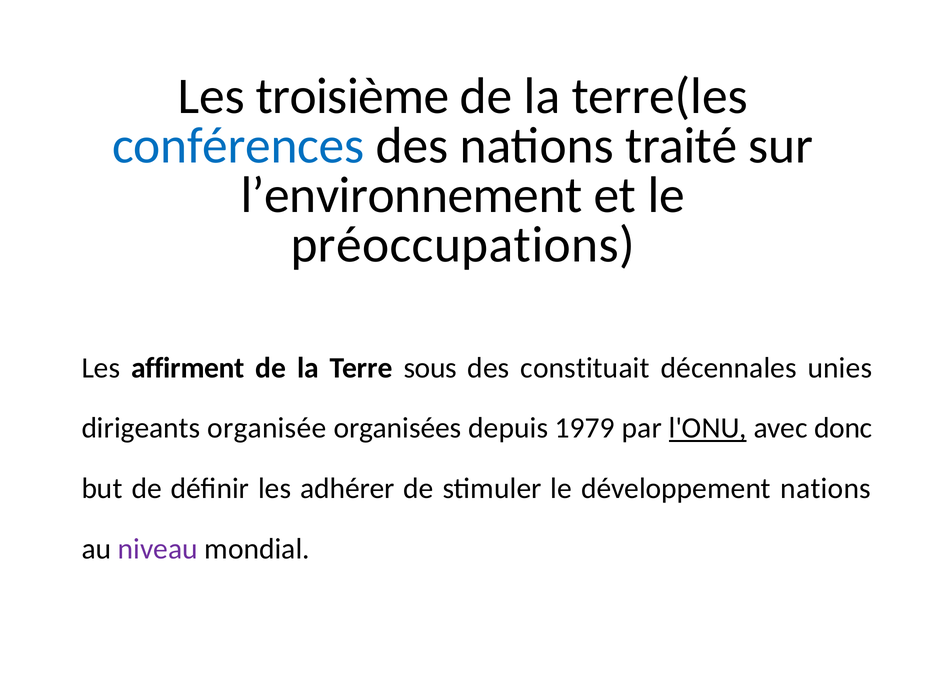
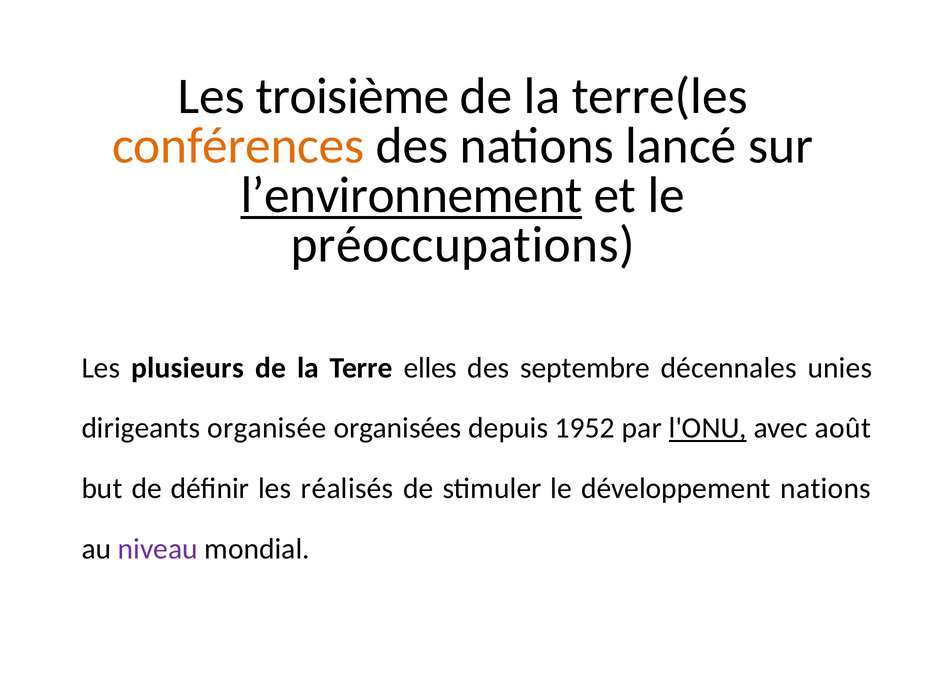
conférences colour: blue -> orange (238, 146)
traité: traité -> lancé (681, 146)
l’environnement underline: none -> present (411, 195)
affirment: affirment -> plusieurs (188, 368)
sous: sous -> elles (430, 368)
constituait: constituait -> septembre (585, 368)
1979: 1979 -> 1952 (585, 428)
donc: donc -> août (843, 428)
adhérer: adhérer -> réalisés (347, 488)
